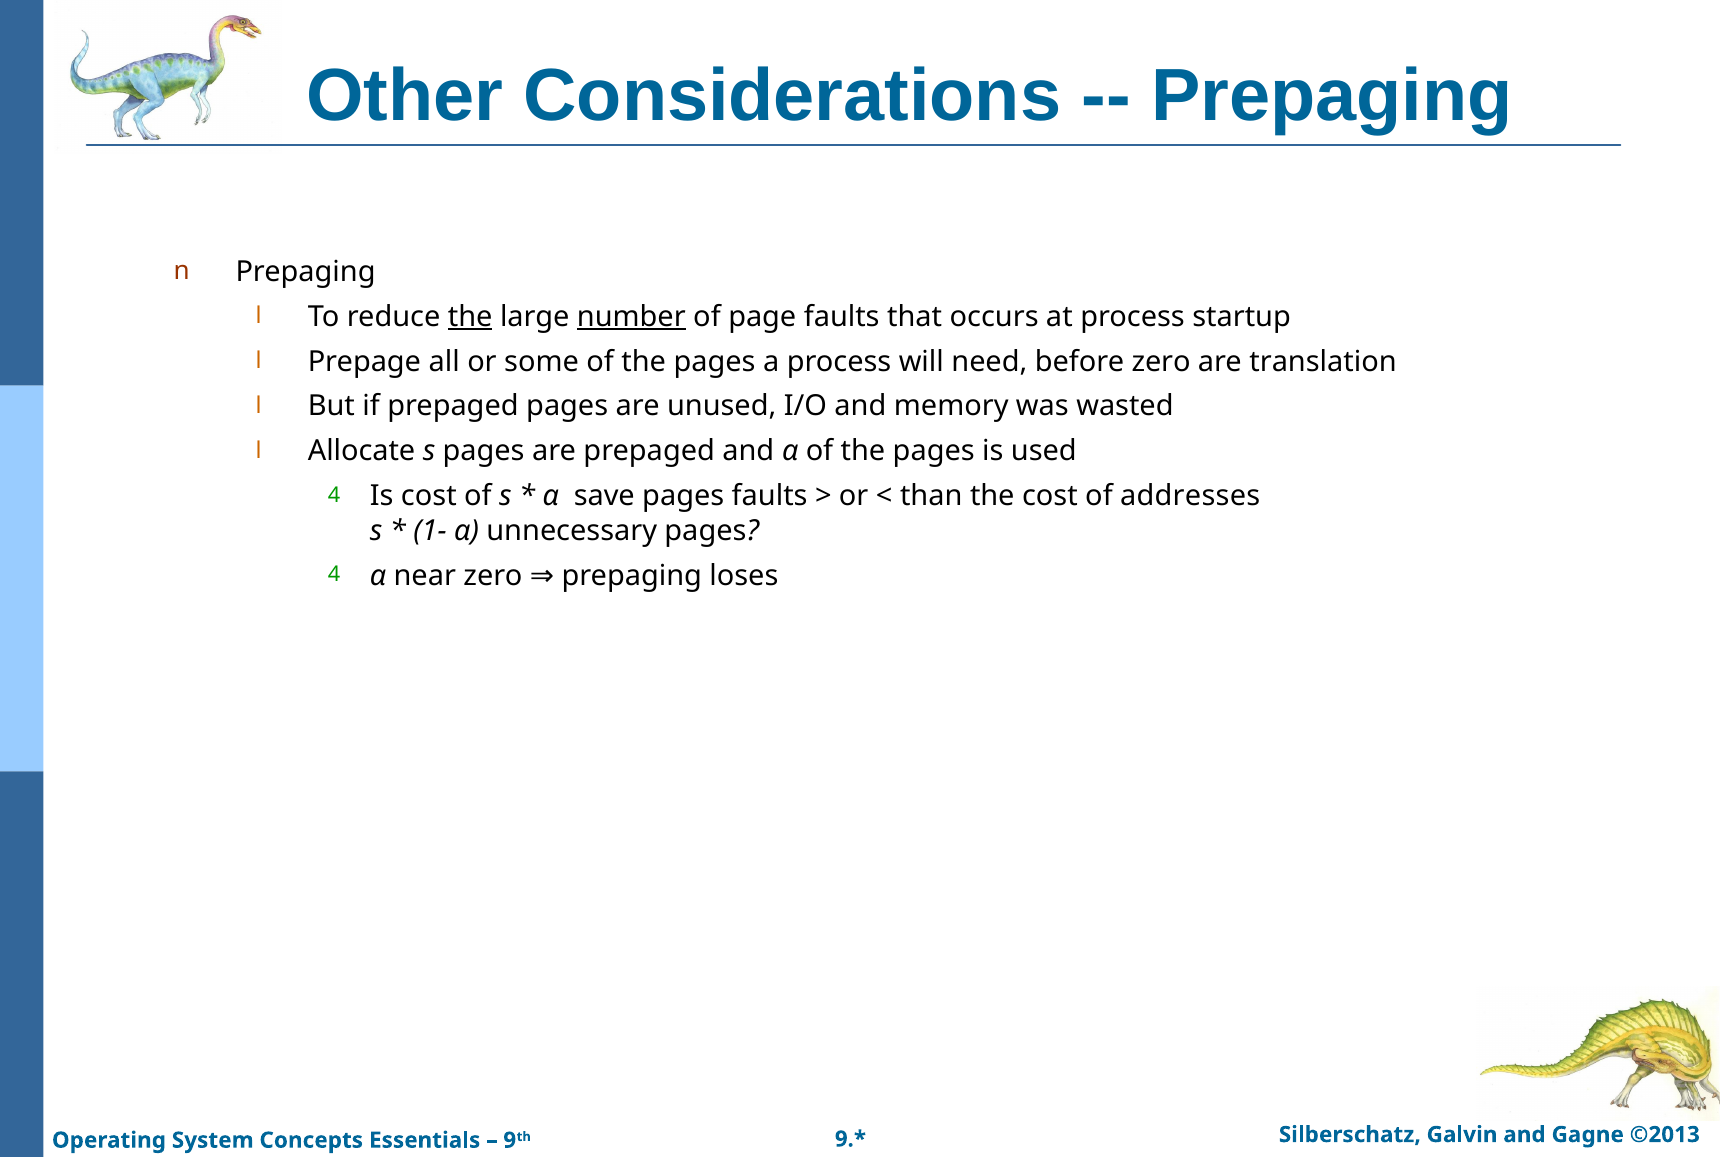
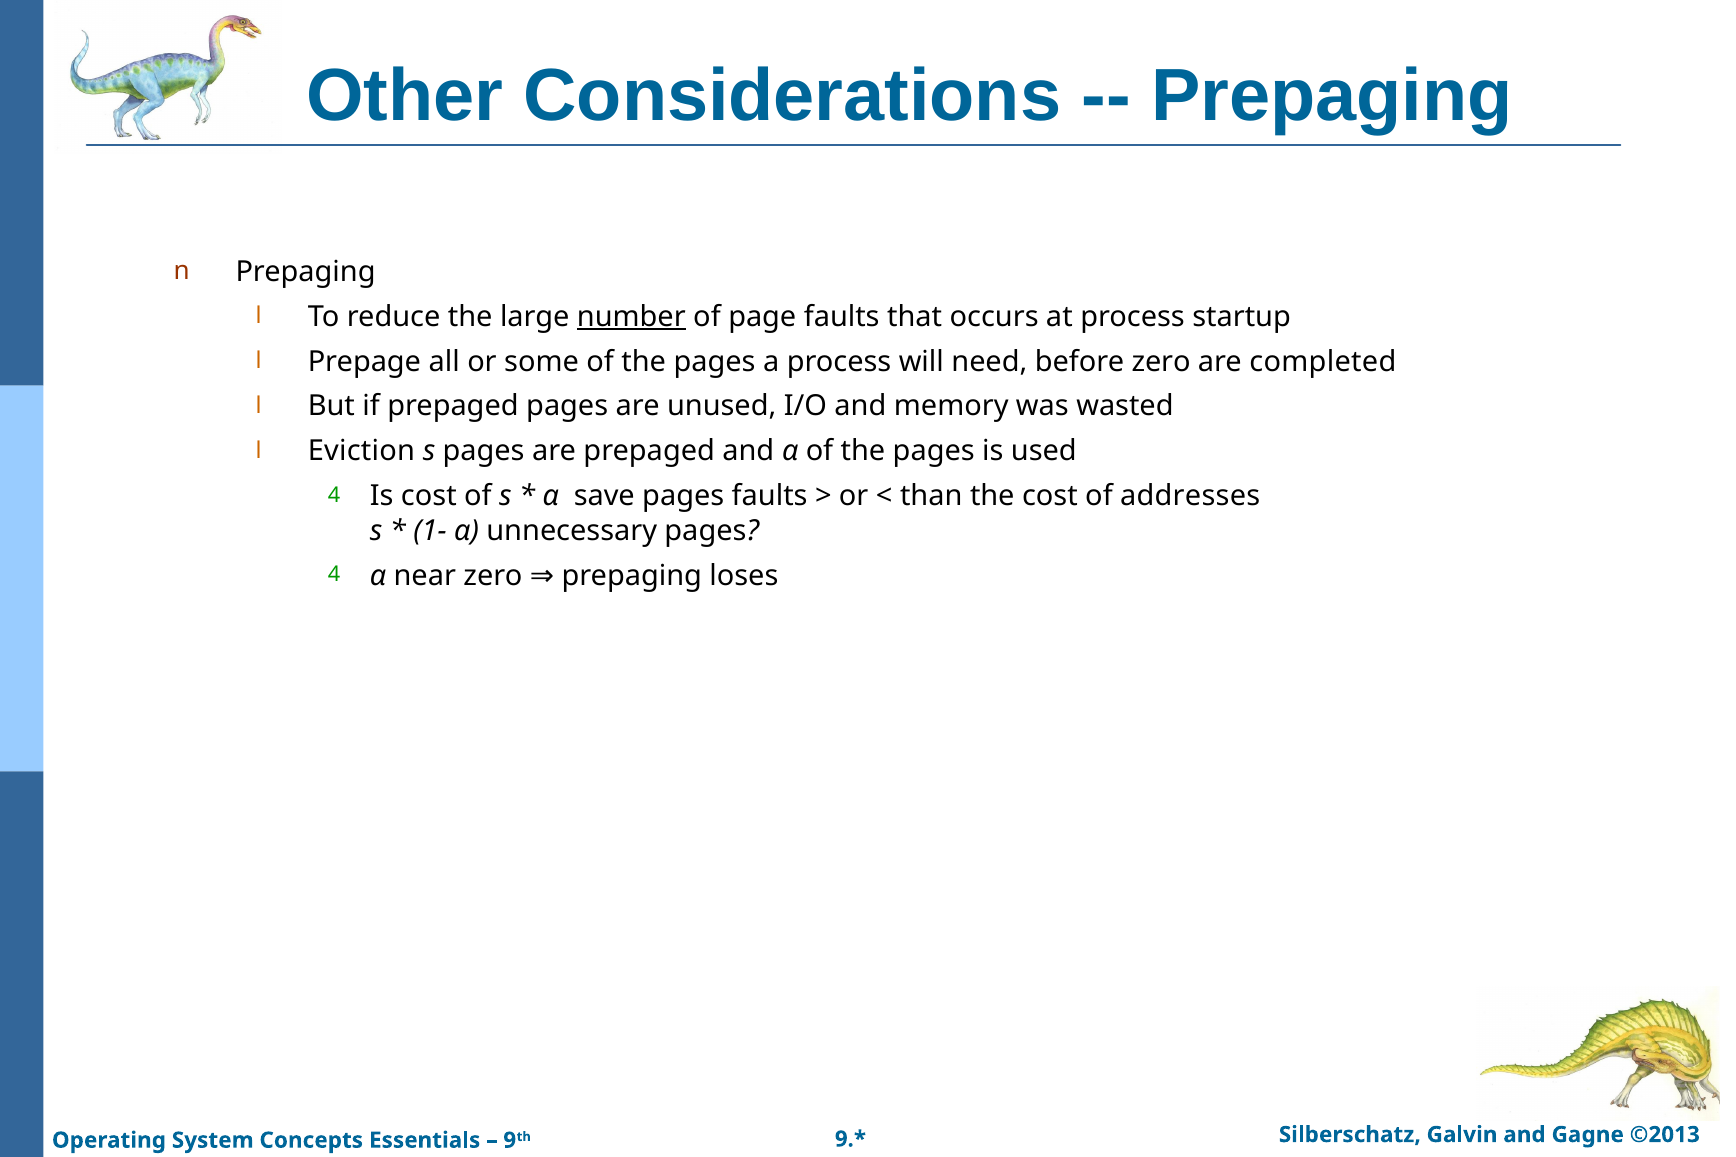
the underline: present -> none (470, 317)
translation: translation -> completed (1323, 362)
Allocate: Allocate -> Eviction (361, 451)
